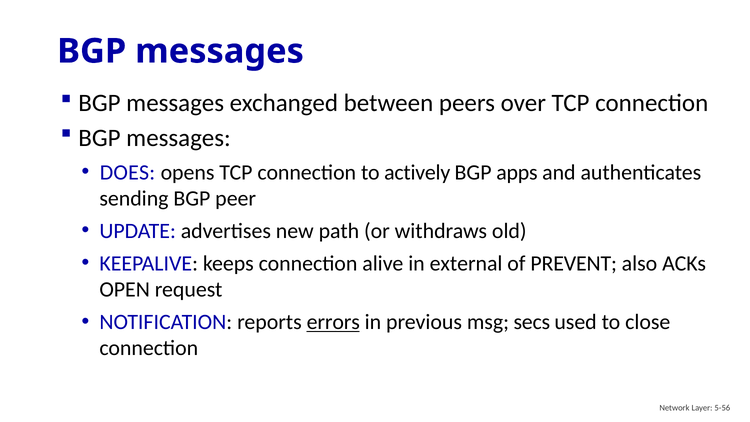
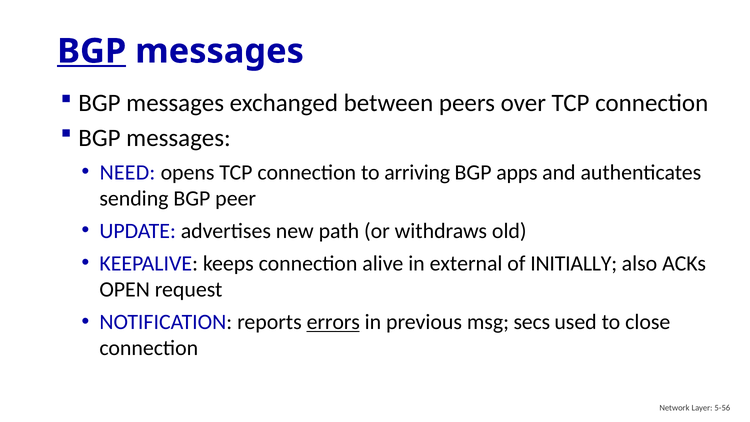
BGP underline: none -> present (92, 51)
DOES: DOES -> NEED (127, 172)
actively: actively -> arriving (417, 172)
PREVENT: PREVENT -> INITIALLY (574, 263)
